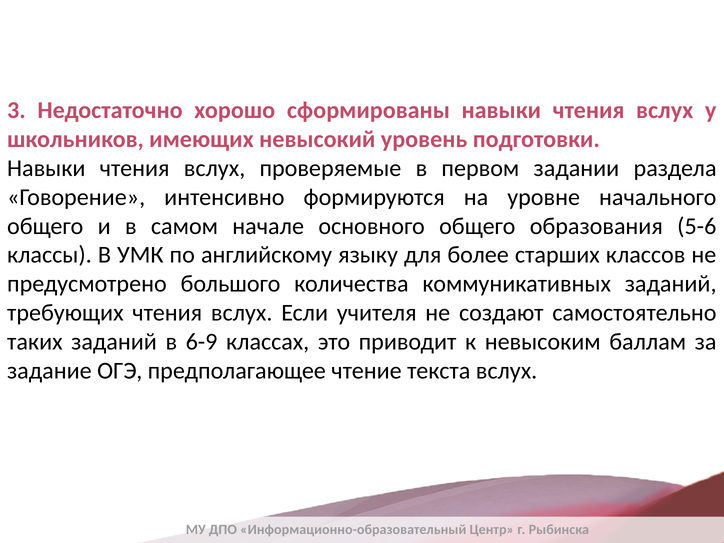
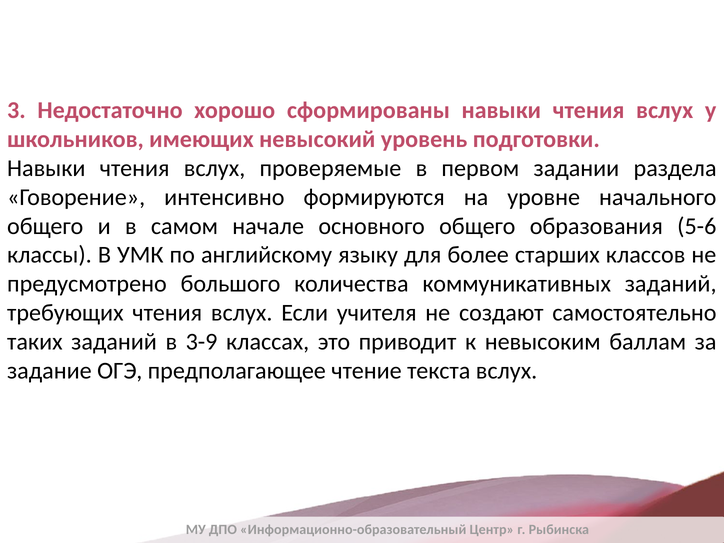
6-9: 6-9 -> 3-9 (202, 342)
